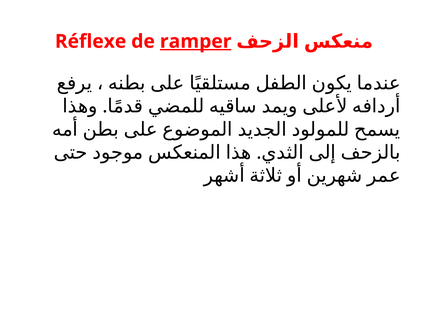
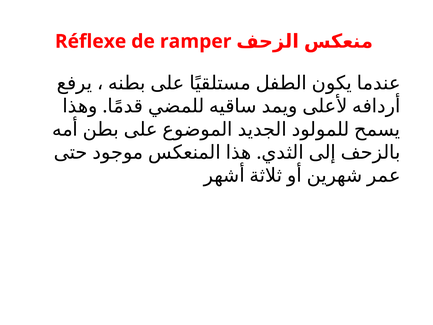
ramper underline: present -> none (196, 41)
